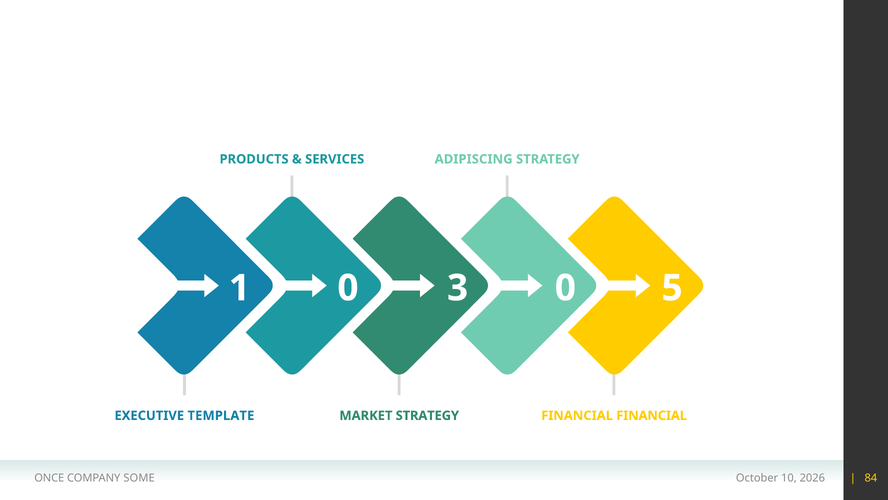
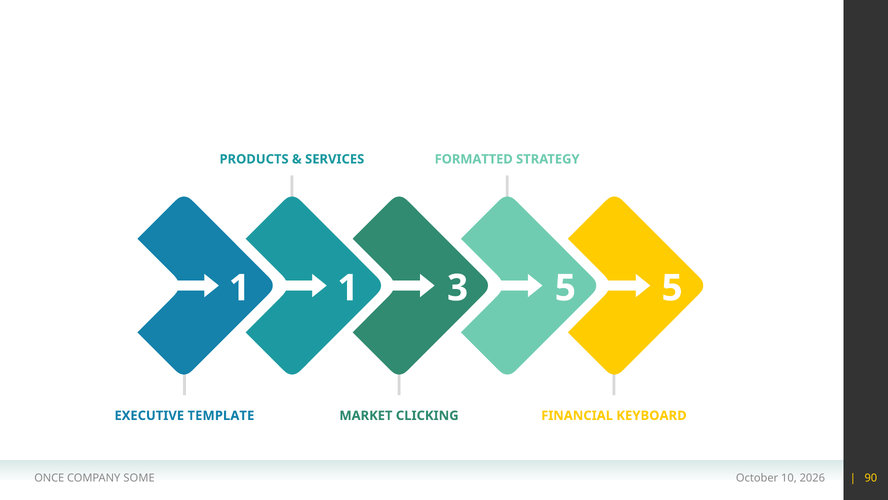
ADIPISCING: ADIPISCING -> FORMATTED (474, 159)
1 0: 0 -> 1 (348, 288)
3 0: 0 -> 5 (565, 288)
MARKET STRATEGY: STRATEGY -> CLICKING (427, 415)
FINANCIAL FINANCIAL: FINANCIAL -> KEYBOARD (652, 415)
84: 84 -> 90 (871, 478)
